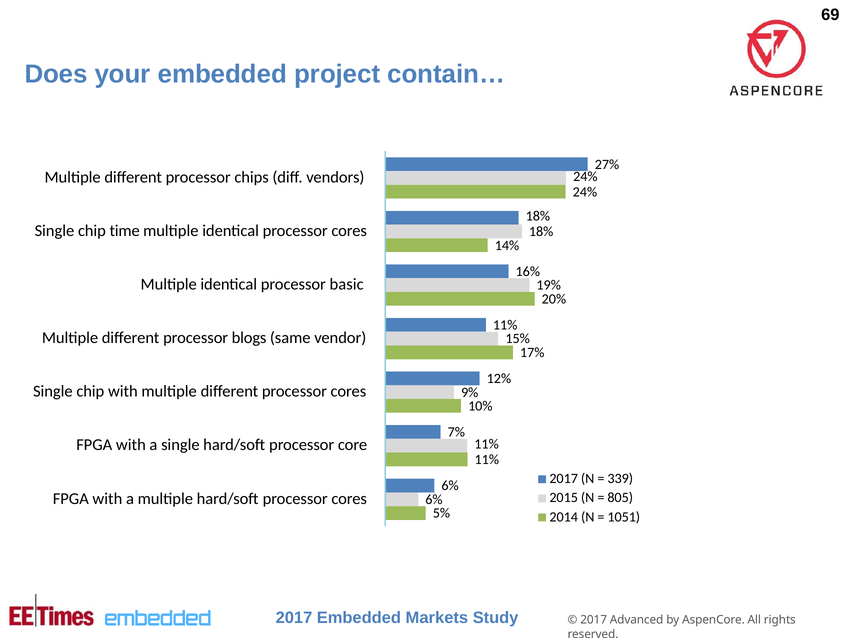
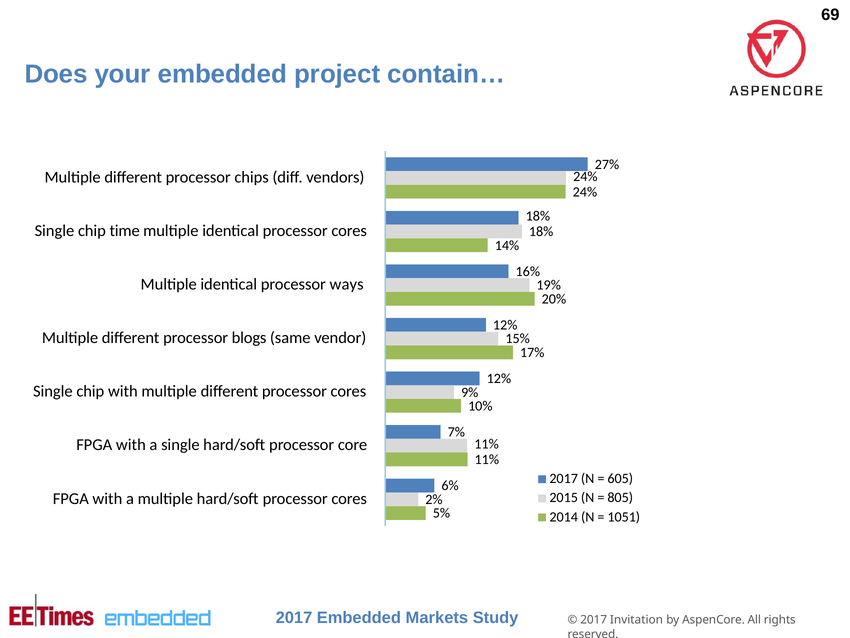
basic: basic -> ways (347, 284)
11%: 11% -> 12% (505, 325)
339: 339 -> 605 (620, 478)
6%: 6% -> 2% (434, 499)
Advanced: Advanced -> Invitation (636, 620)
